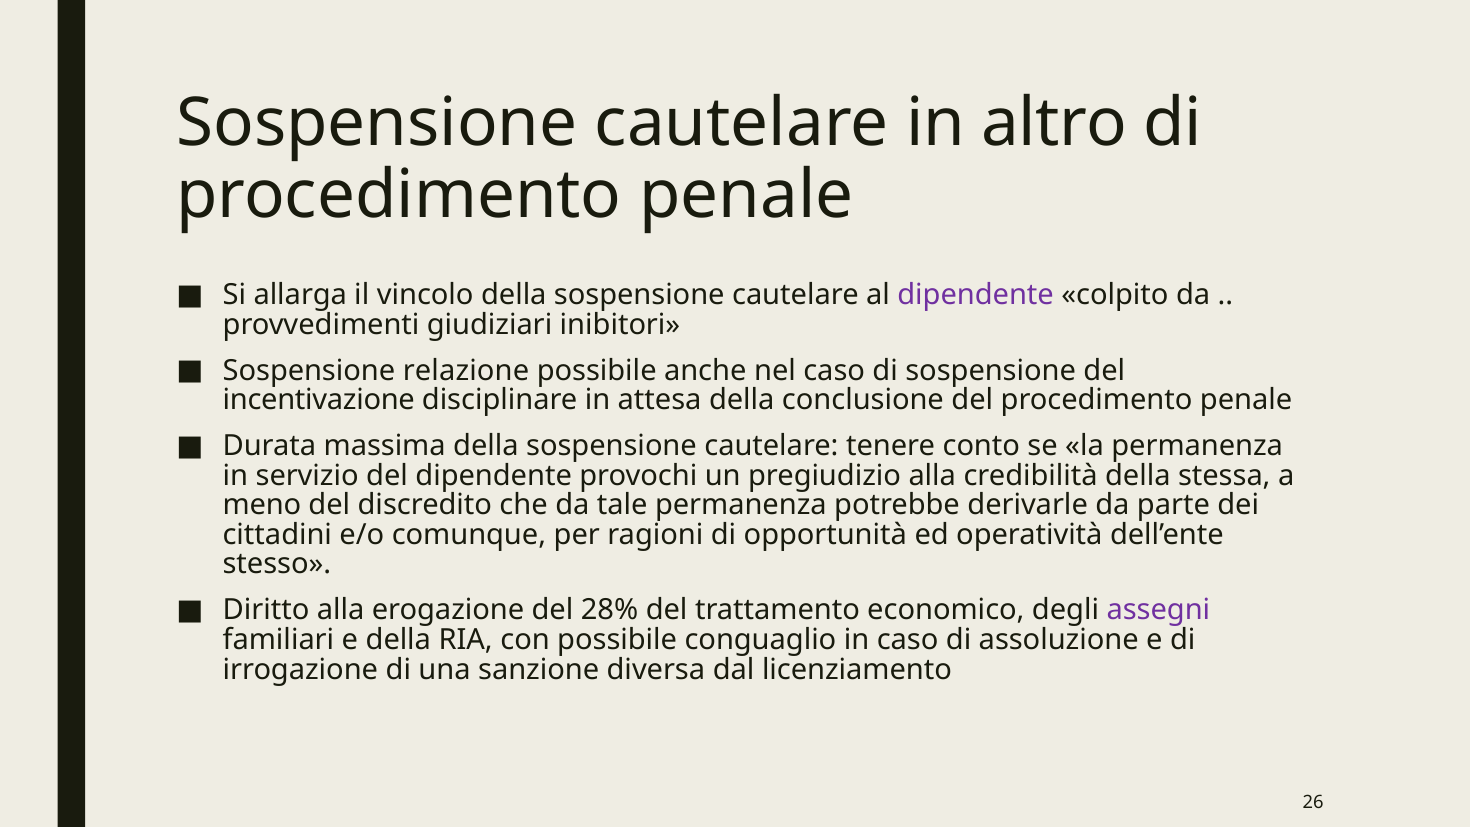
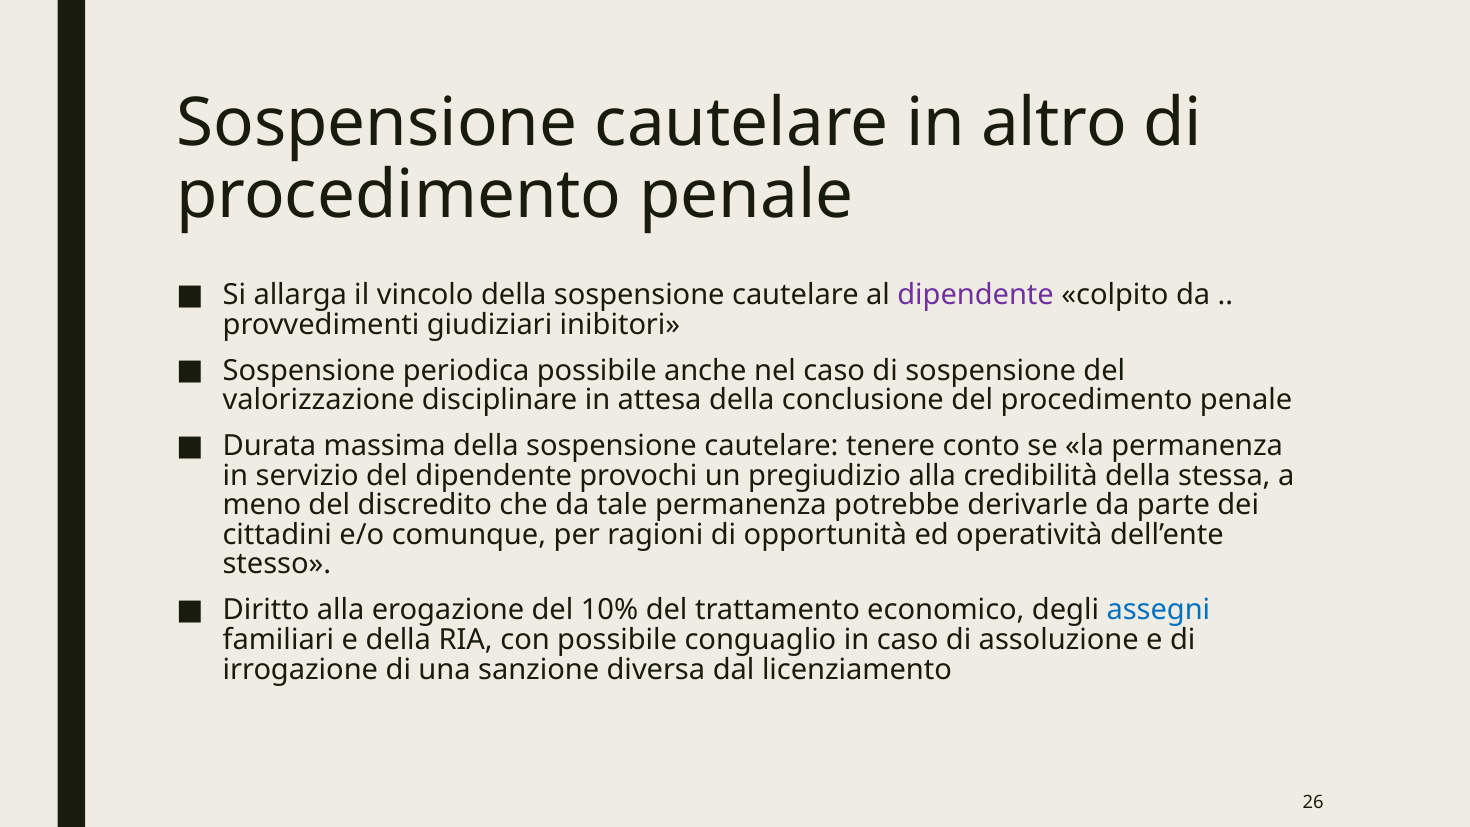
relazione: relazione -> periodica (466, 371)
incentivazione: incentivazione -> valorizzazione (319, 400)
28%: 28% -> 10% (610, 610)
assegni colour: purple -> blue (1158, 610)
